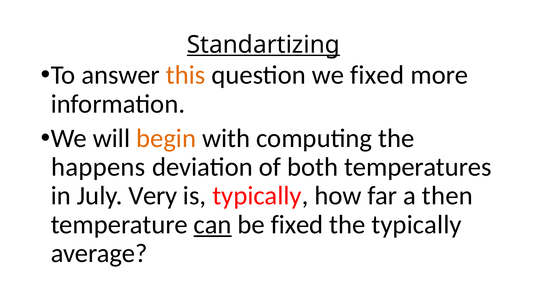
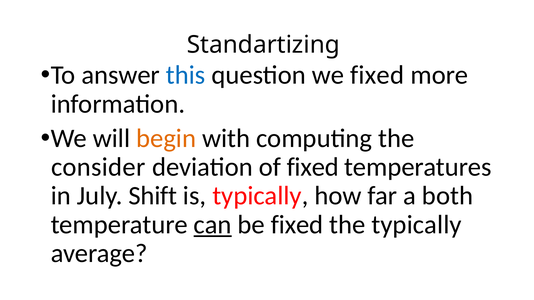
Standartizing underline: present -> none (263, 45)
this colour: orange -> blue (186, 75)
happens: happens -> consider (98, 167)
of both: both -> fixed (313, 167)
Very: Very -> Shift (153, 196)
then: then -> both (448, 196)
